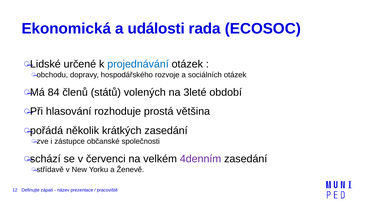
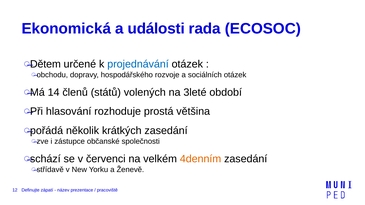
Lidské: Lidské -> Dětem (45, 64)
84: 84 -> 14 (54, 92)
4denním colour: purple -> orange (201, 159)
